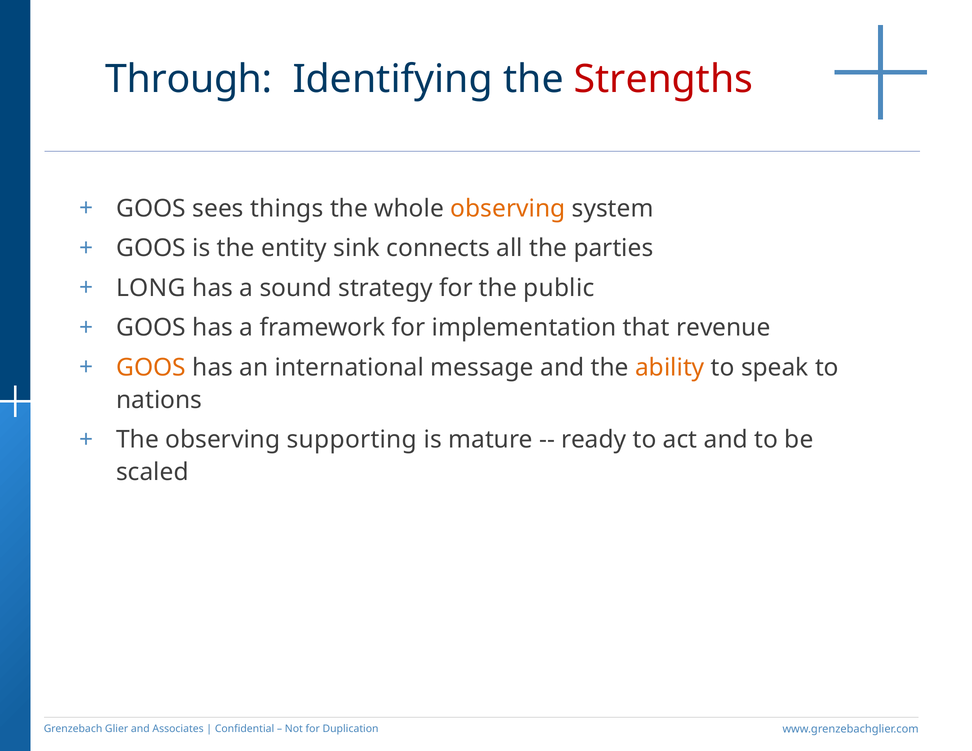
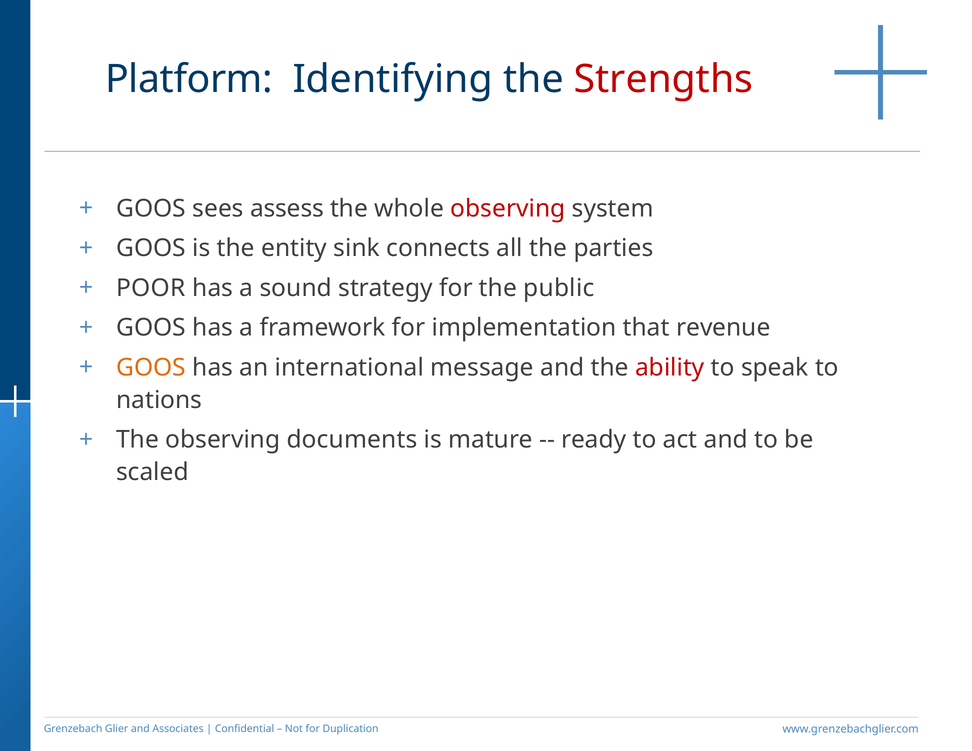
Through: Through -> Platform (189, 79)
things: things -> assess (287, 209)
observing colour: orange -> red (508, 209)
LONG: LONG -> POOR (151, 288)
ability colour: orange -> red (670, 368)
supporting: supporting -> documents (352, 440)
